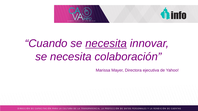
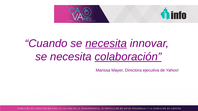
colaboración underline: none -> present (128, 57)
